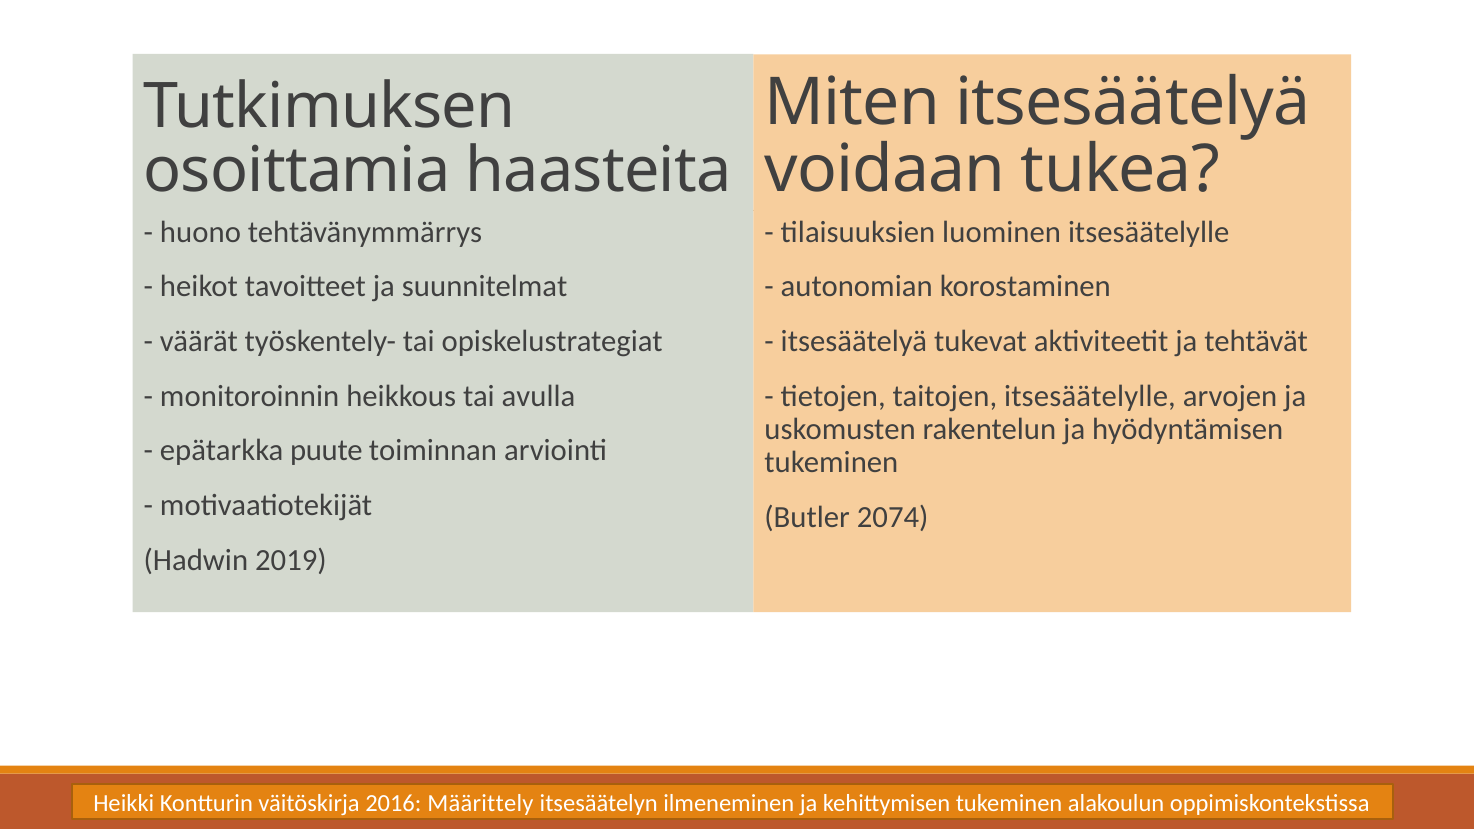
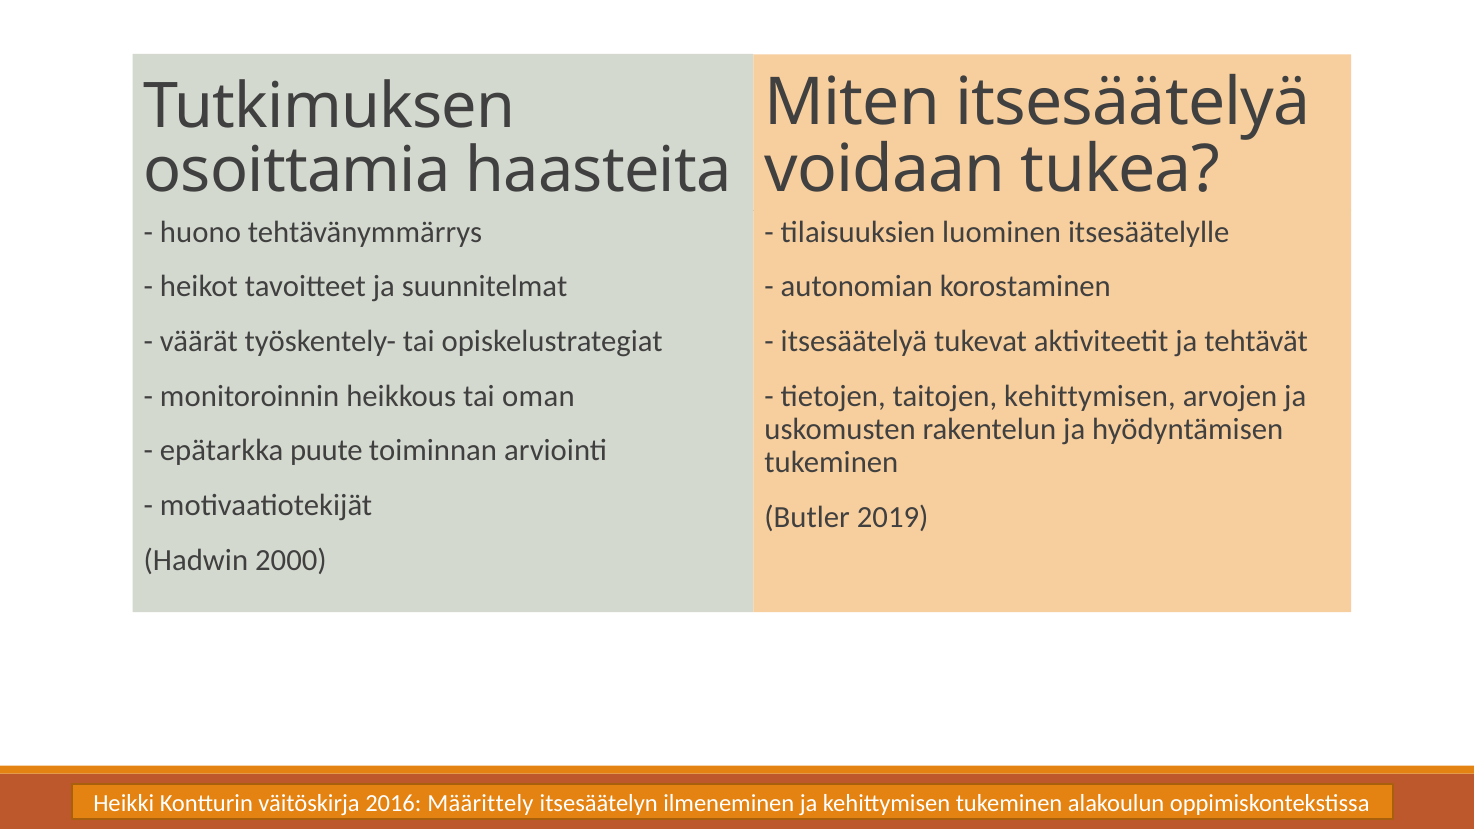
avulla: avulla -> oman (538, 396)
taitojen itsesäätelylle: itsesäätelylle -> kehittymisen (1090, 396)
2074: 2074 -> 2019 (893, 517)
2019: 2019 -> 2000 (291, 560)
